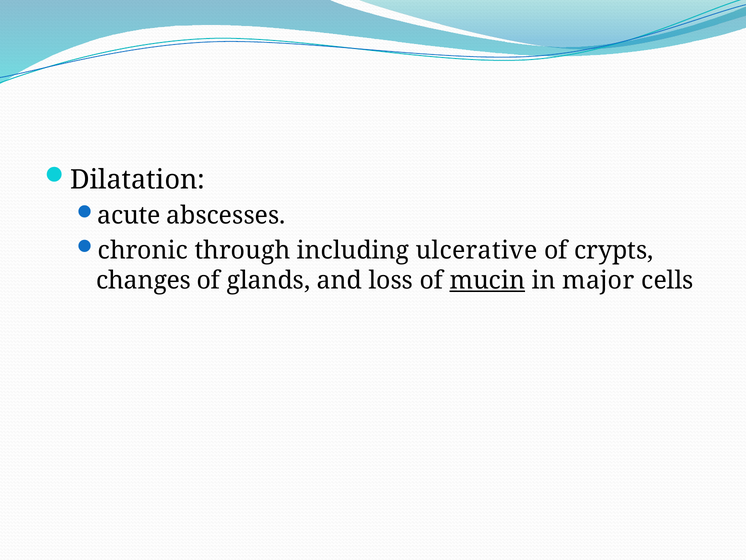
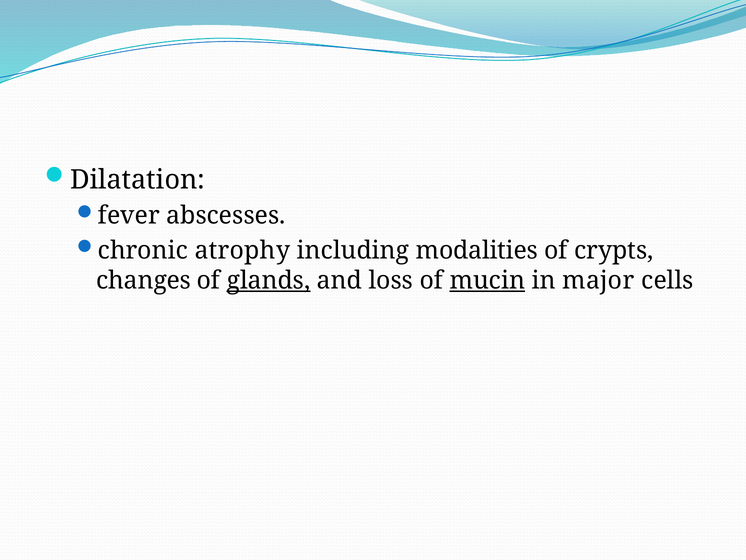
acute: acute -> fever (129, 216)
through: through -> atrophy (242, 250)
ulcerative: ulcerative -> modalities (477, 250)
glands underline: none -> present (269, 280)
